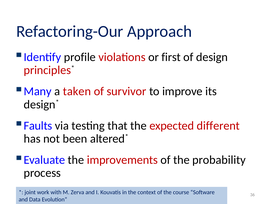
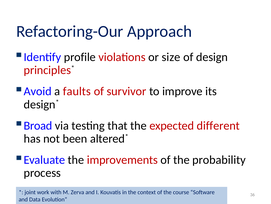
first: first -> size (171, 57)
Many: Many -> Avoid (38, 91)
taken: taken -> faults (77, 91)
Faults: Faults -> Broad (38, 125)
